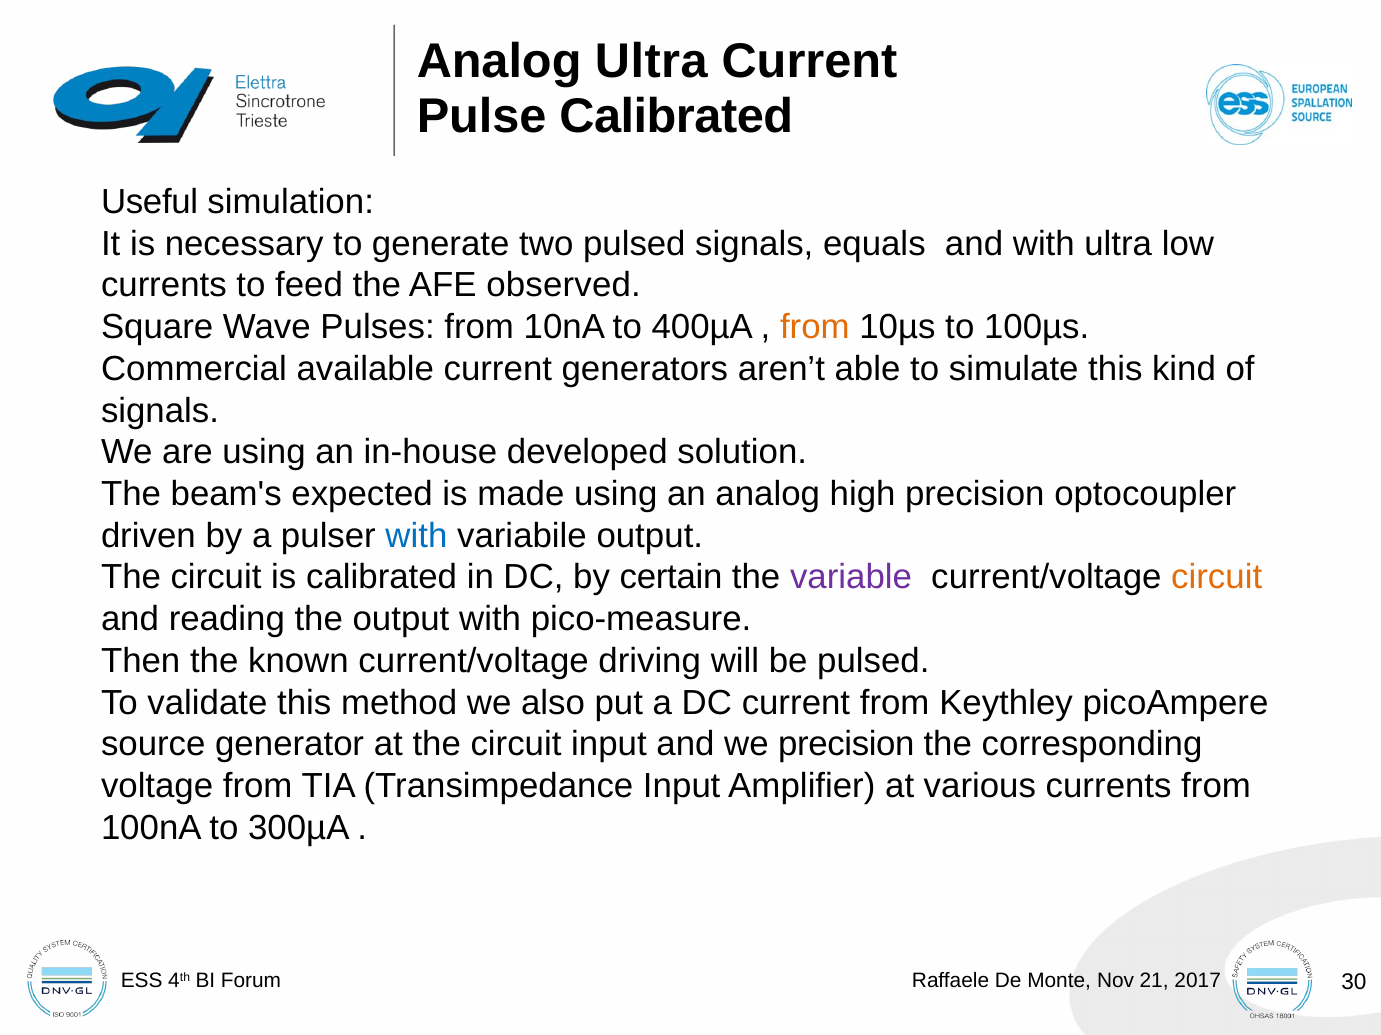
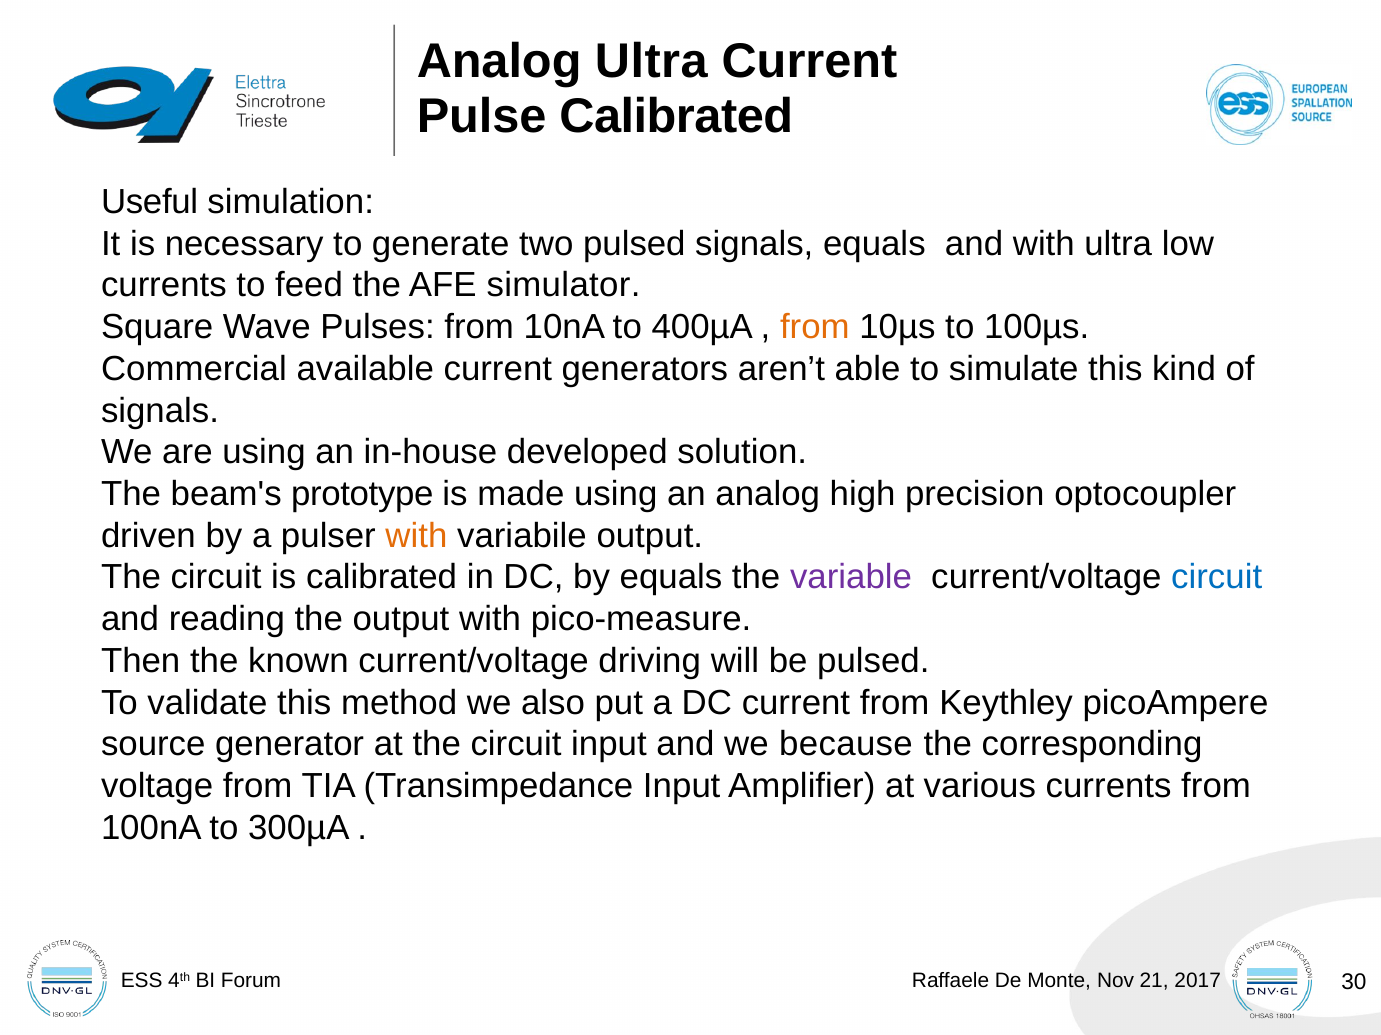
observed: observed -> simulator (564, 285)
expected: expected -> prototype (362, 494)
with colour: blue -> orange (416, 536)
by certain: certain -> equals (671, 578)
circuit colour: orange -> blue (1217, 578)
we precision: precision -> because (846, 745)
